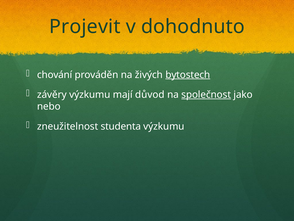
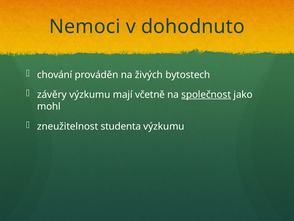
Projevit: Projevit -> Nemoci (85, 26)
bytostech underline: present -> none (188, 75)
důvod: důvod -> včetně (150, 95)
nebo: nebo -> mohl (49, 106)
